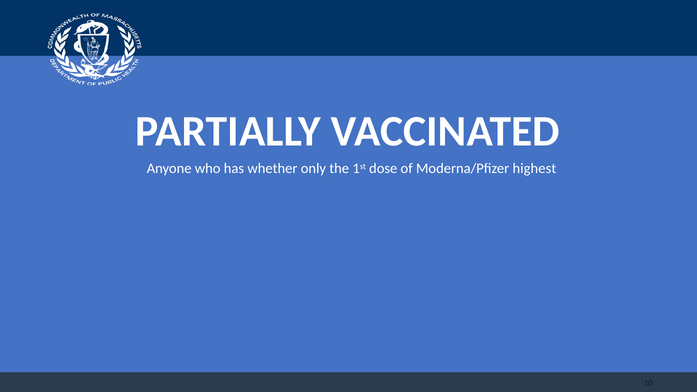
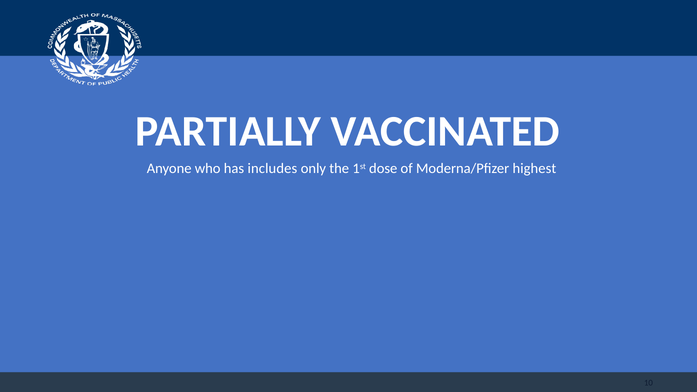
whether: whether -> includes (272, 169)
